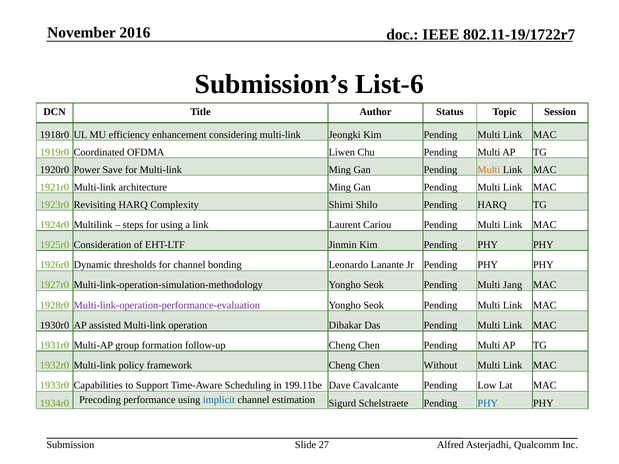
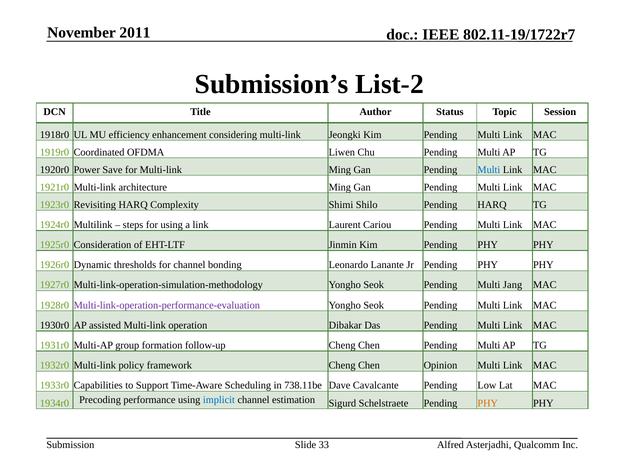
2016: 2016 -> 2011 (135, 33)
List-6: List-6 -> List-2 (389, 84)
Multi colour: orange -> blue (489, 170)
Without: Without -> Opinion (441, 366)
199.11be: 199.11be -> 738.11be (303, 386)
PHY colour: blue -> orange (488, 403)
27: 27 -> 33 (324, 445)
